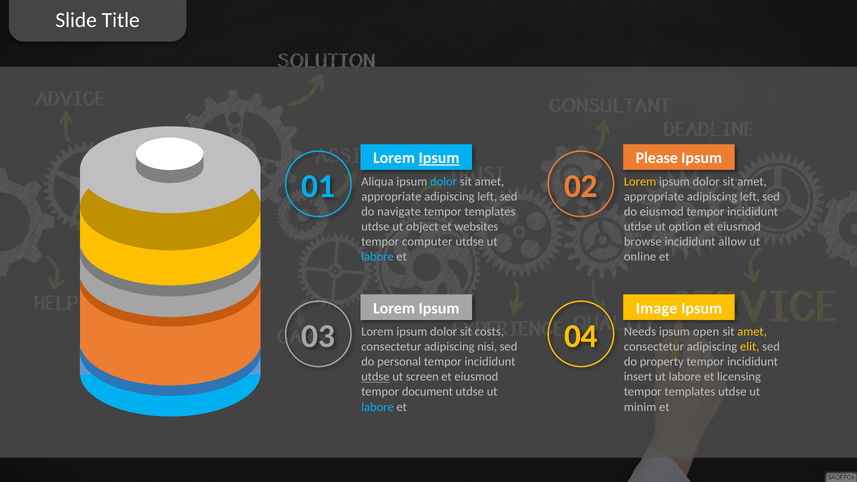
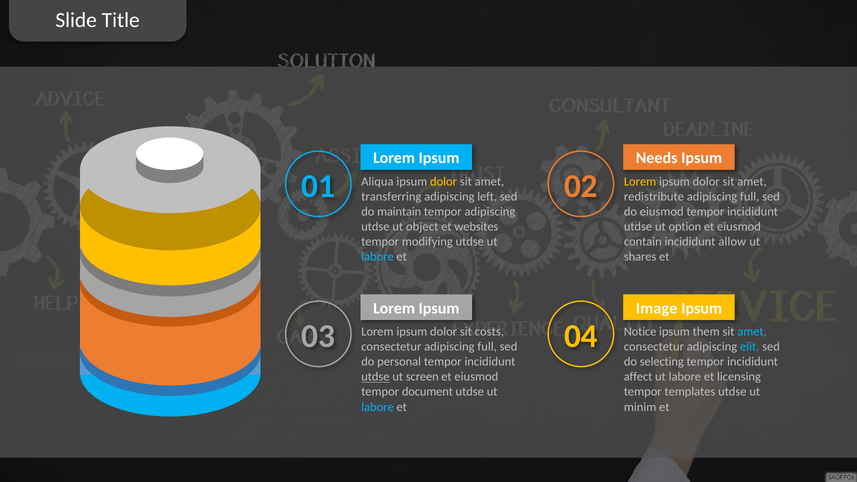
Ipsum underline: present -> none (439, 158)
Please: Please -> Needs (657, 158)
dolor colour: light blue -> yellow (444, 182)
appropriate: appropriate -> transferring (391, 197)
appropriate: appropriate -> redistribute (654, 197)
left: left -> full (750, 197)
navigate: navigate -> maintain (399, 212)
templates: templates -> adipiscing (490, 212)
computer: computer -> modifying (427, 242)
browse: browse -> contain (643, 242)
online: online -> shares (640, 257)
Needs: Needs -> Notice (640, 332)
open: open -> them (706, 332)
amet colour: yellow -> light blue (752, 332)
consectetur adipiscing nisi: nisi -> full (487, 347)
elit colour: yellow -> light blue (750, 347)
property: property -> selecting (662, 362)
insert: insert -> affect (638, 377)
